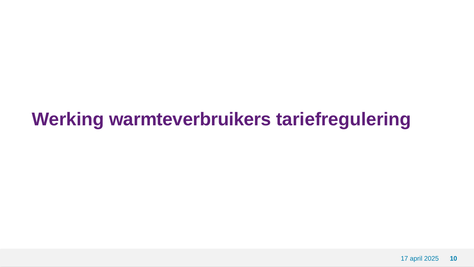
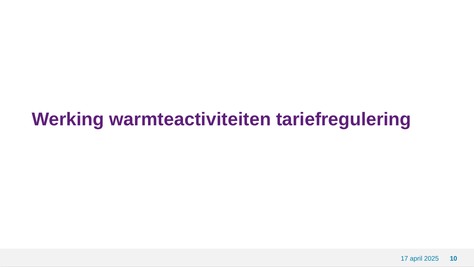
warmteverbruikers: warmteverbruikers -> warmteactiviteiten (190, 119)
